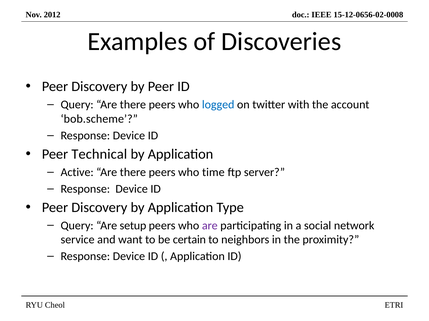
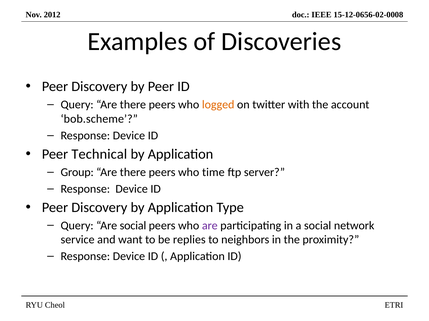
logged colour: blue -> orange (218, 105)
Active: Active -> Group (77, 173)
Are setup: setup -> social (133, 226)
certain: certain -> replies (189, 240)
